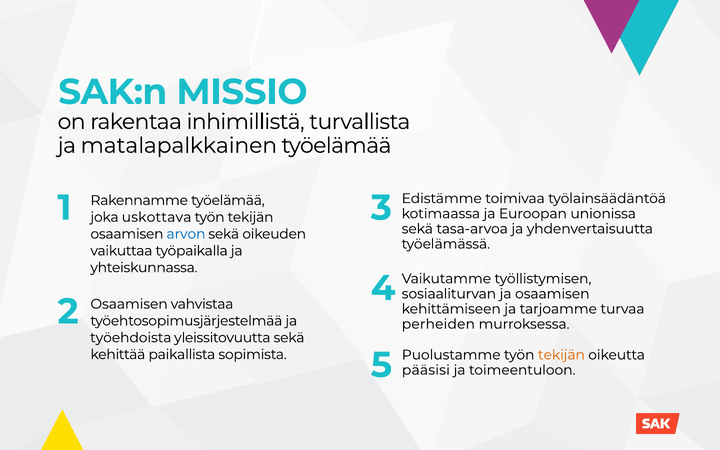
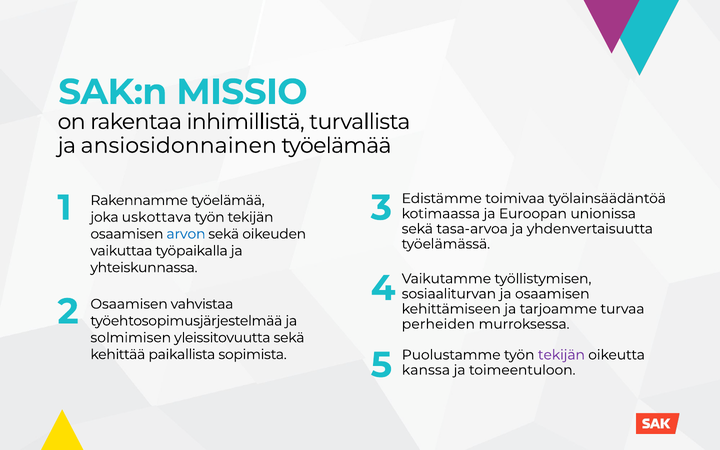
matalapalkkainen: matalapalkkainen -> ansiosidonnainen (179, 146)
työehdoista: työehdoista -> solmimisen (131, 338)
tekijän colour: orange -> purple (561, 355)
pääsisi: pääsisi -> kanssa (426, 370)
